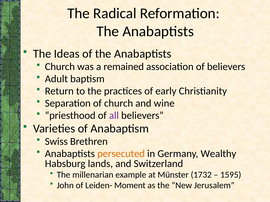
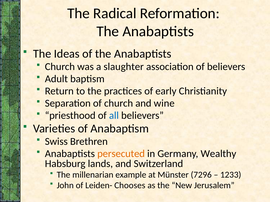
remained: remained -> slaughter (124, 67)
all colour: purple -> blue (114, 116)
1732: 1732 -> 7296 (201, 175)
1595: 1595 -> 1233 (231, 175)
Moment: Moment -> Chooses (130, 186)
